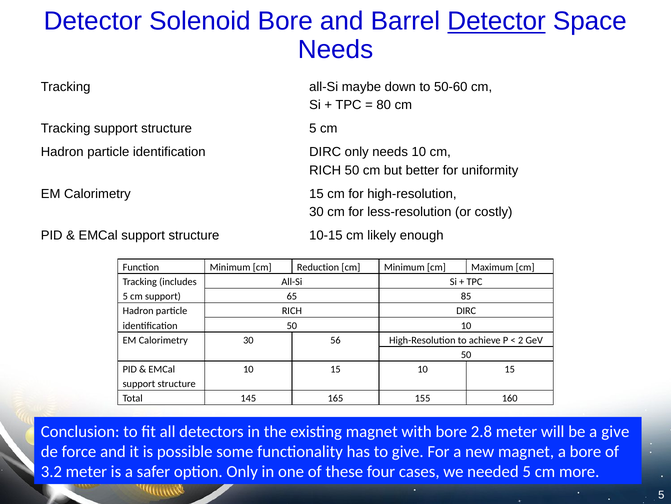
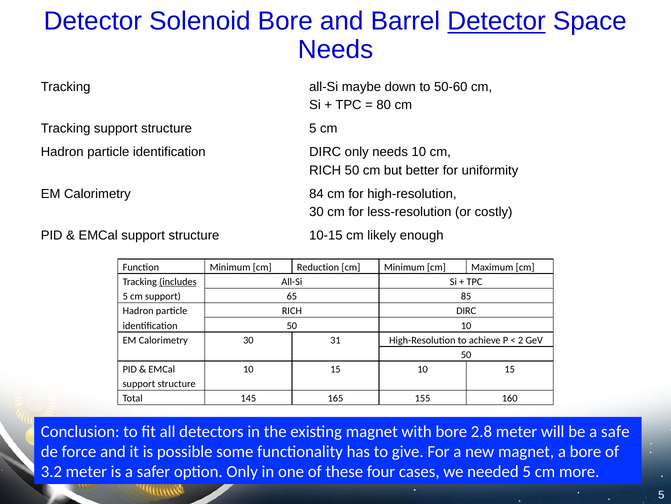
Calorimetry 15: 15 -> 84 (316, 194)
includes underline: none -> present (178, 282)
56: 56 -> 31 (335, 340)
a give: give -> safe (615, 431)
